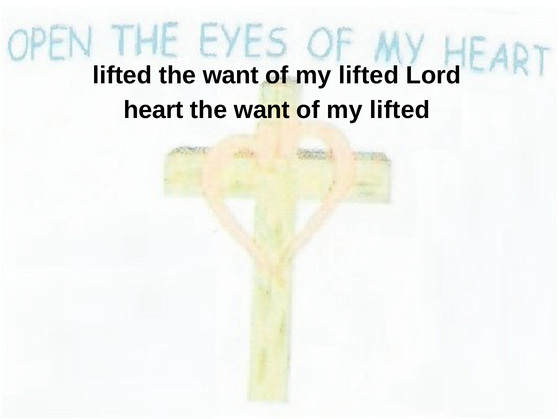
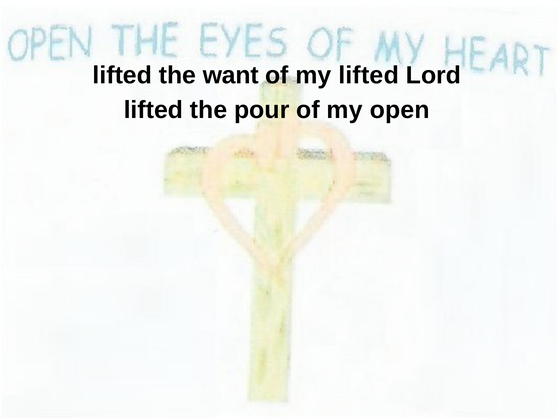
heart: heart -> lifted (153, 110)
want: want -> pour (262, 110)
lifted: lifted -> open (400, 110)
